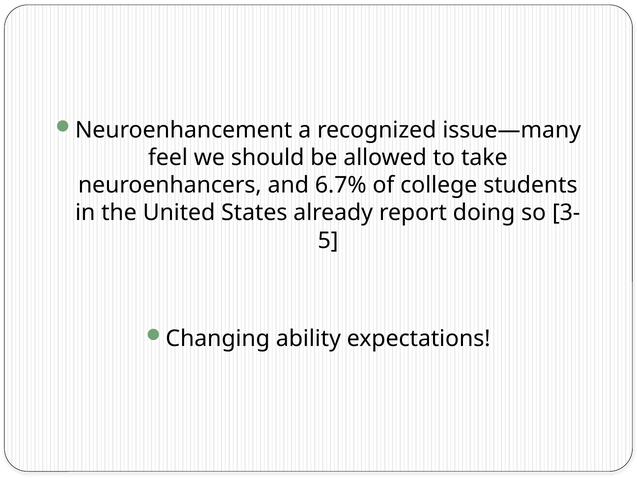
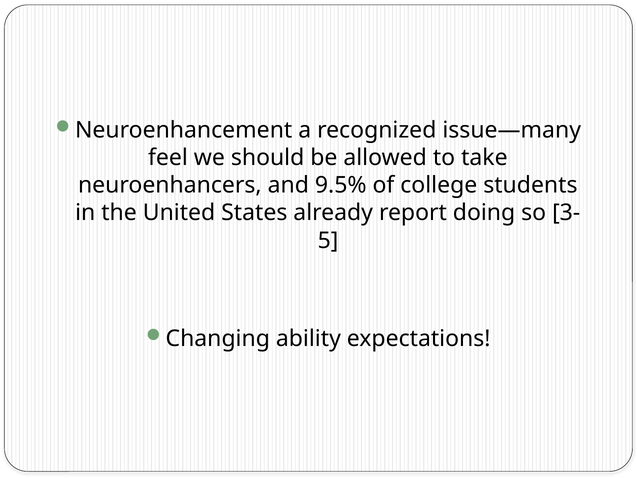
6.7%: 6.7% -> 9.5% (341, 185)
